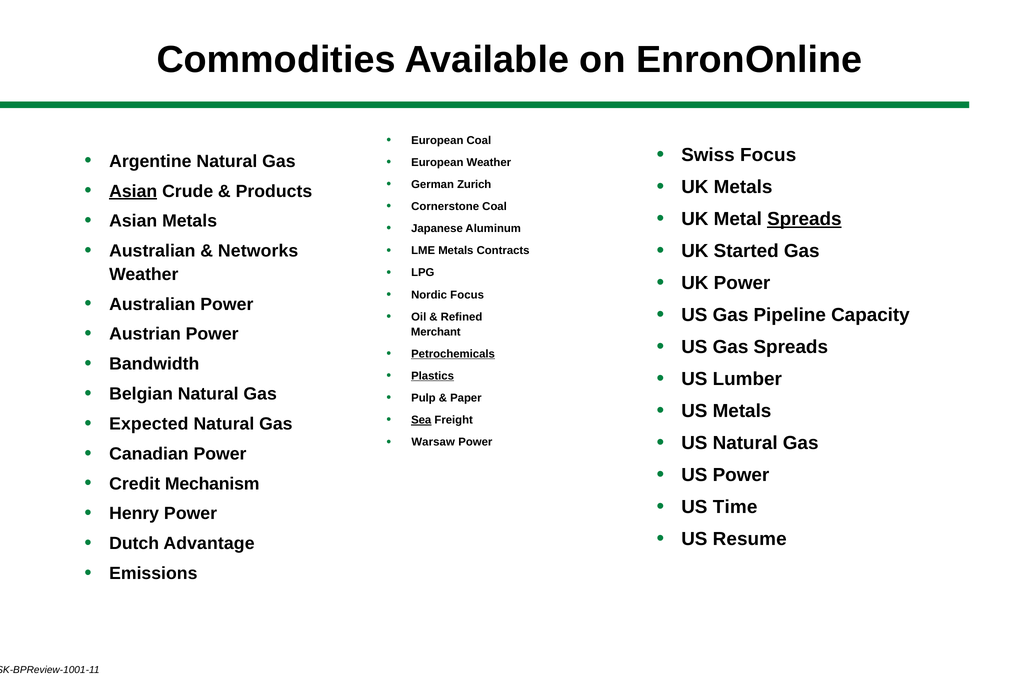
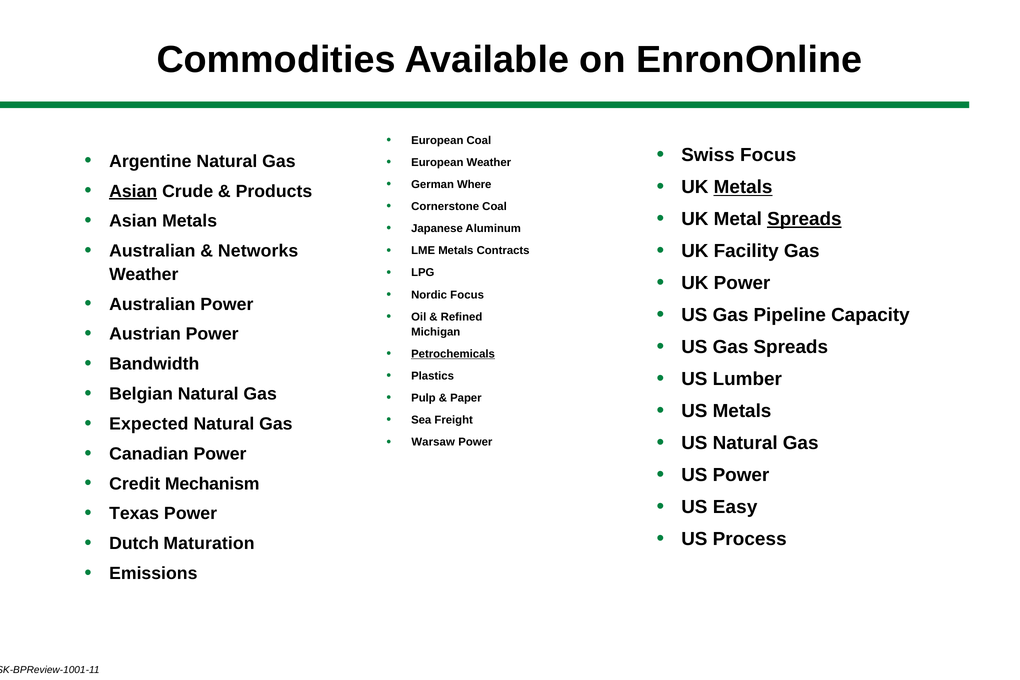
Metals underline: none -> present (743, 187)
Zurich: Zurich -> Where (474, 184)
Started: Started -> Facility (746, 251)
Merchant: Merchant -> Michigan (436, 332)
Plastics underline: present -> none (433, 376)
Sea underline: present -> none (421, 420)
Time: Time -> Easy (735, 507)
Henry: Henry -> Texas (134, 514)
Resume: Resume -> Process (750, 539)
Advantage: Advantage -> Maturation (209, 543)
